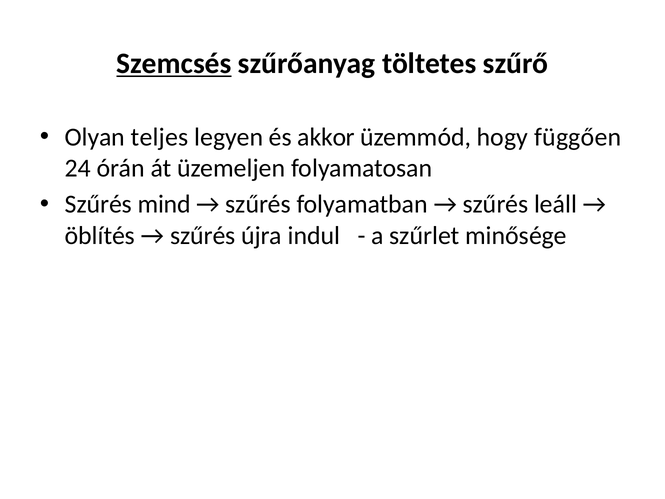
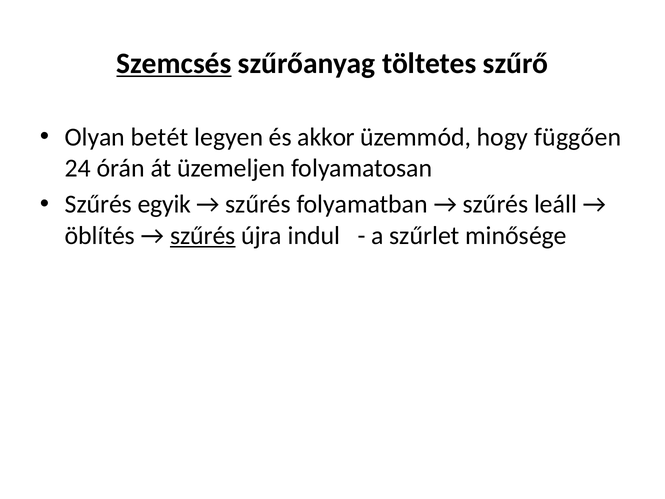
teljes: teljes -> betét (160, 137)
mind: mind -> egyik (164, 204)
szűrés underline: none -> present (203, 235)
